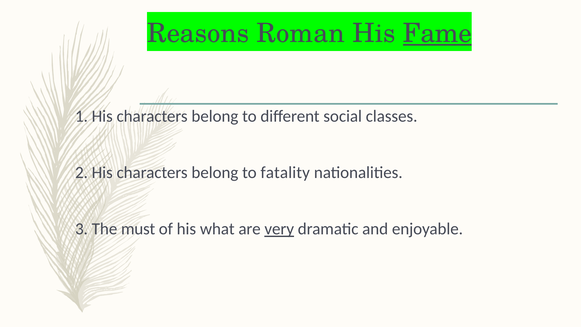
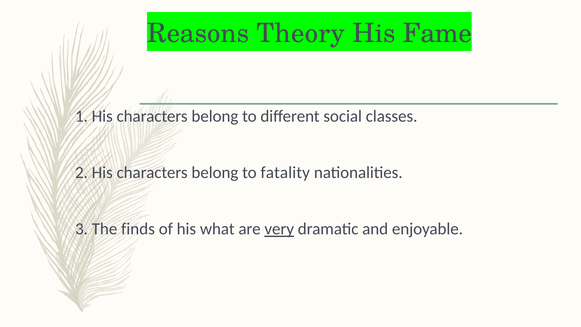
Roman: Roman -> Theory (301, 33)
Fame underline: present -> none (437, 33)
must: must -> finds (138, 229)
